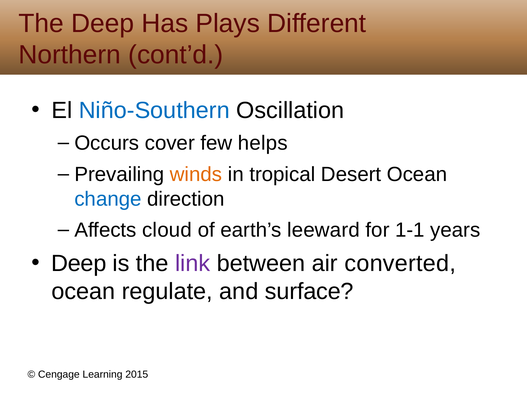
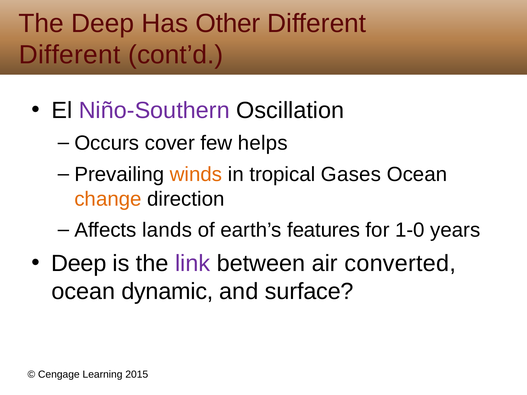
Plays: Plays -> Other (228, 23)
Northern: Northern -> Different (70, 55)
Niño-Southern colour: blue -> purple (154, 111)
Desert: Desert -> Gases (351, 175)
change colour: blue -> orange (108, 199)
cloud: cloud -> lands (167, 230)
leeward: leeward -> features (324, 230)
1-1: 1-1 -> 1-0 (410, 230)
regulate: regulate -> dynamic (167, 292)
